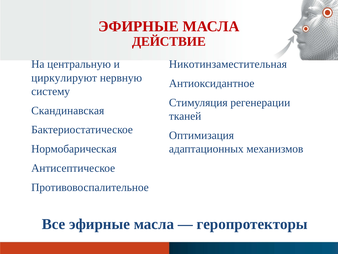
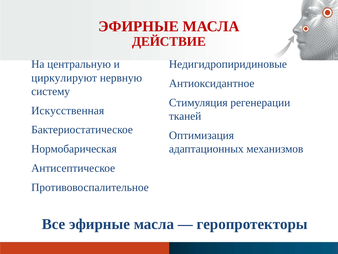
Никотинзаместительная: Никотинзаместительная -> Недигидропиридиновые (228, 64)
Скандинавская: Скандинавская -> Искусственная (68, 110)
